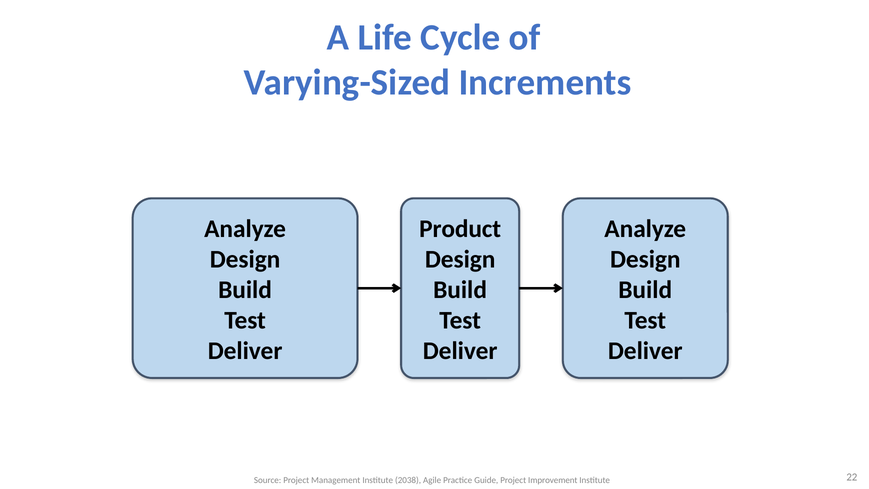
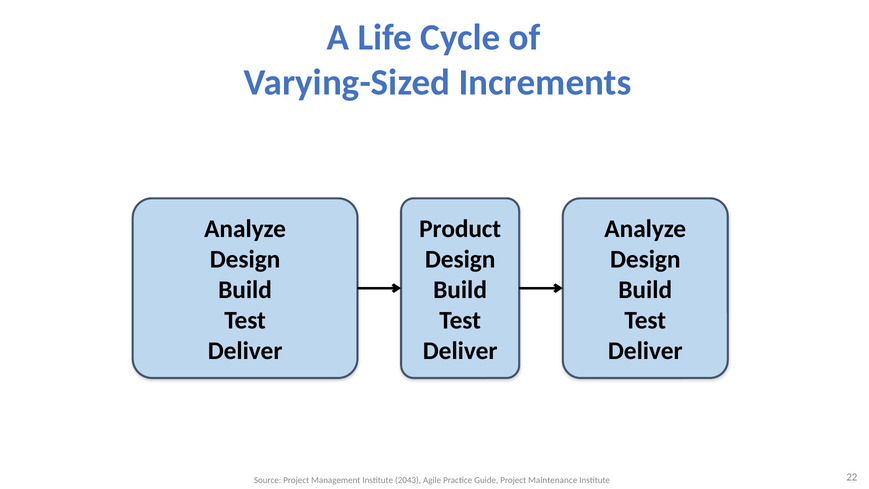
2038: 2038 -> 2043 (408, 480)
Improvement: Improvement -> Maintenance (553, 480)
